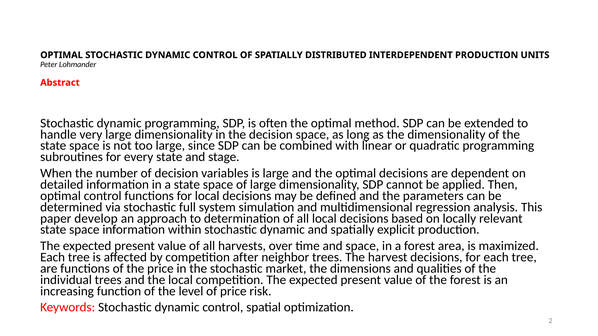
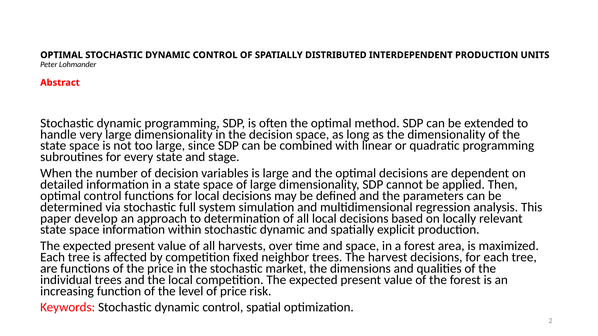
after: after -> fixed (246, 257)
